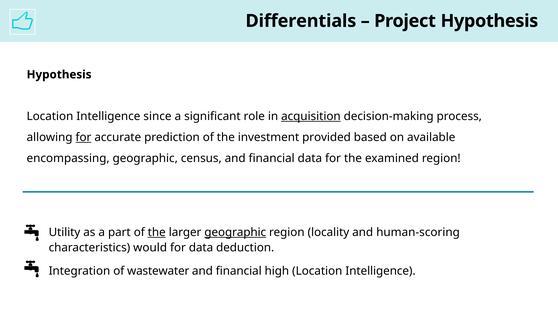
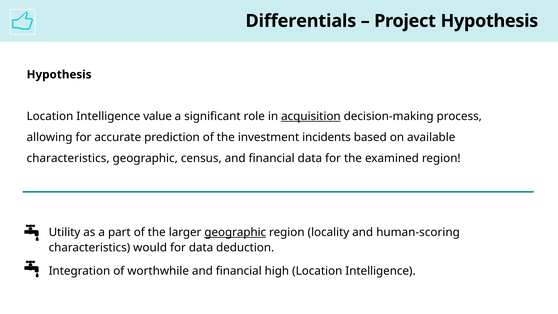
since: since -> value (158, 116)
for underline: present -> none (83, 137)
provided: provided -> incidents (327, 137)
encompassing: encompassing -> characteristics (68, 158)
the underline: present -> none (157, 232)
wastewater: wastewater -> worthwhile (158, 271)
